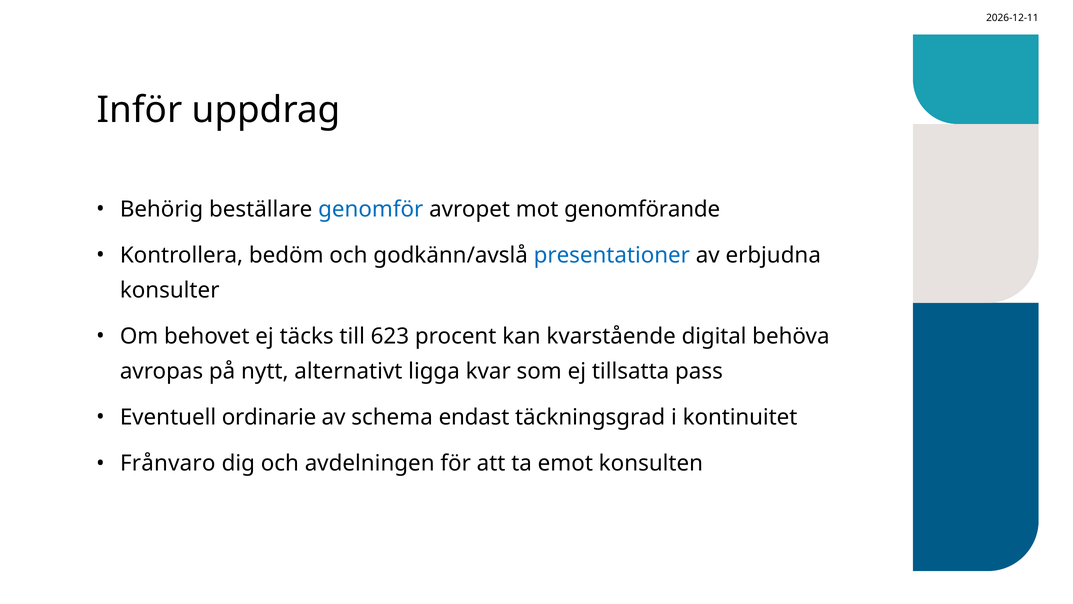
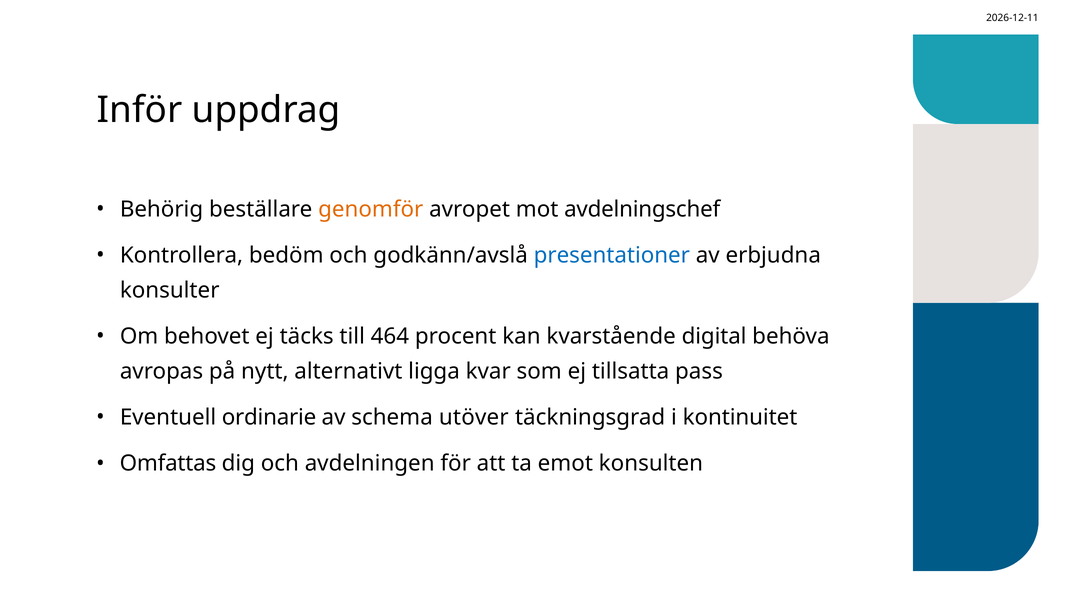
genomför colour: blue -> orange (371, 209)
genomförande: genomförande -> avdelningschef (642, 209)
623: 623 -> 464 (390, 336)
endast: endast -> utöver (474, 417)
Frånvaro: Frånvaro -> Omfattas (168, 463)
